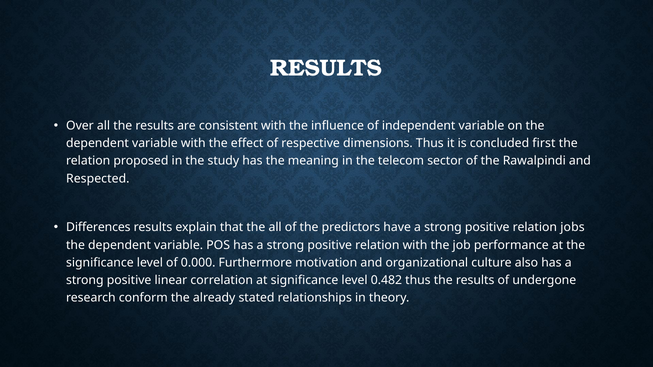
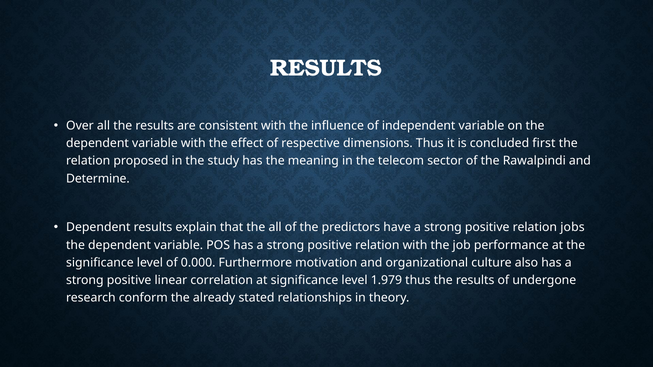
Respected: Respected -> Determine (98, 179)
Differences: Differences -> Dependent (98, 228)
0.482: 0.482 -> 1.979 (386, 280)
